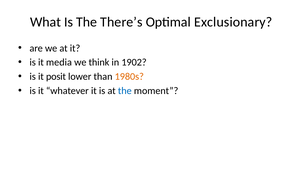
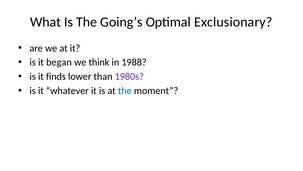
There’s: There’s -> Going’s (121, 22)
media: media -> began (59, 62)
1902: 1902 -> 1988 (134, 62)
posit: posit -> finds (56, 76)
1980s colour: orange -> purple (129, 76)
